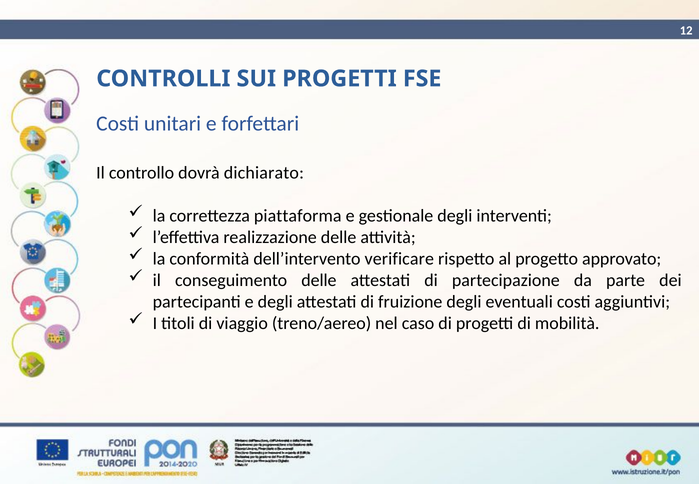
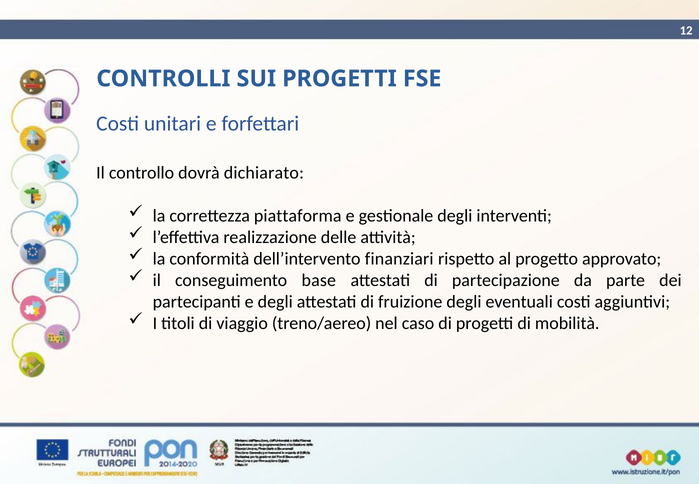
verificare: verificare -> finanziari (399, 259)
conseguimento delle: delle -> base (319, 280)
